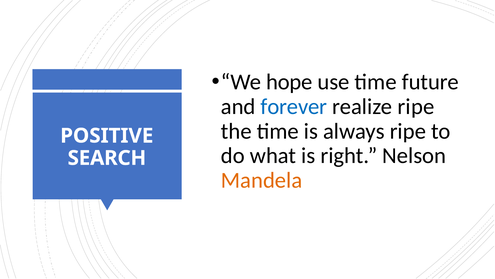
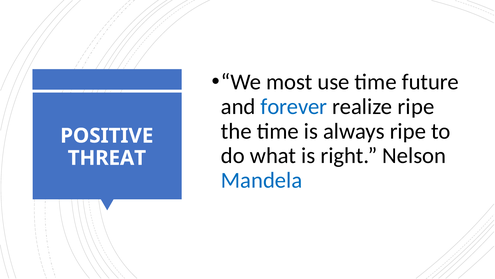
hope: hope -> most (289, 82)
SEARCH: SEARCH -> THREAT (107, 158)
Mandela colour: orange -> blue (262, 180)
